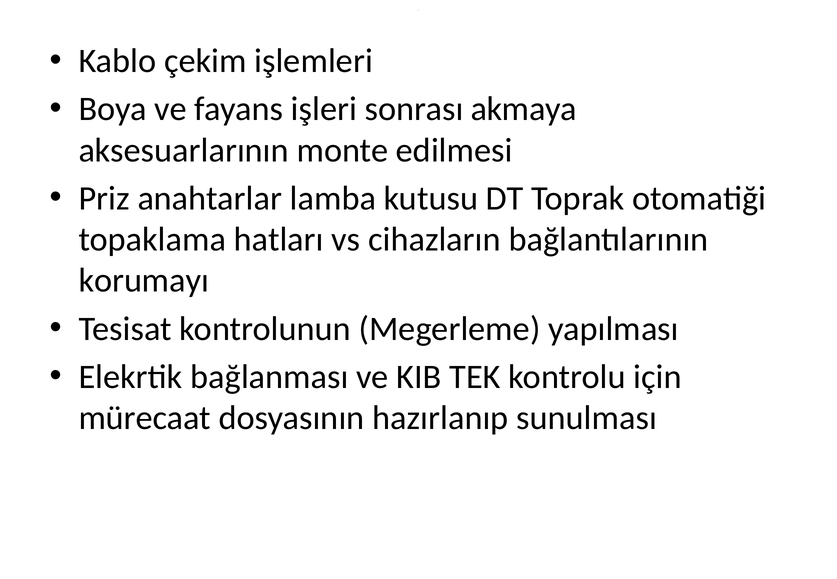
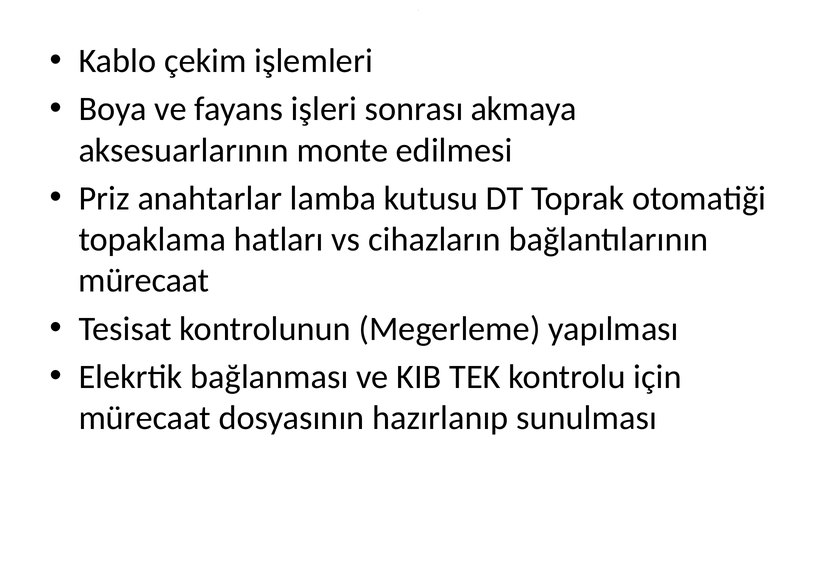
korumayı: korumayı -> mürecaat (144, 281)
